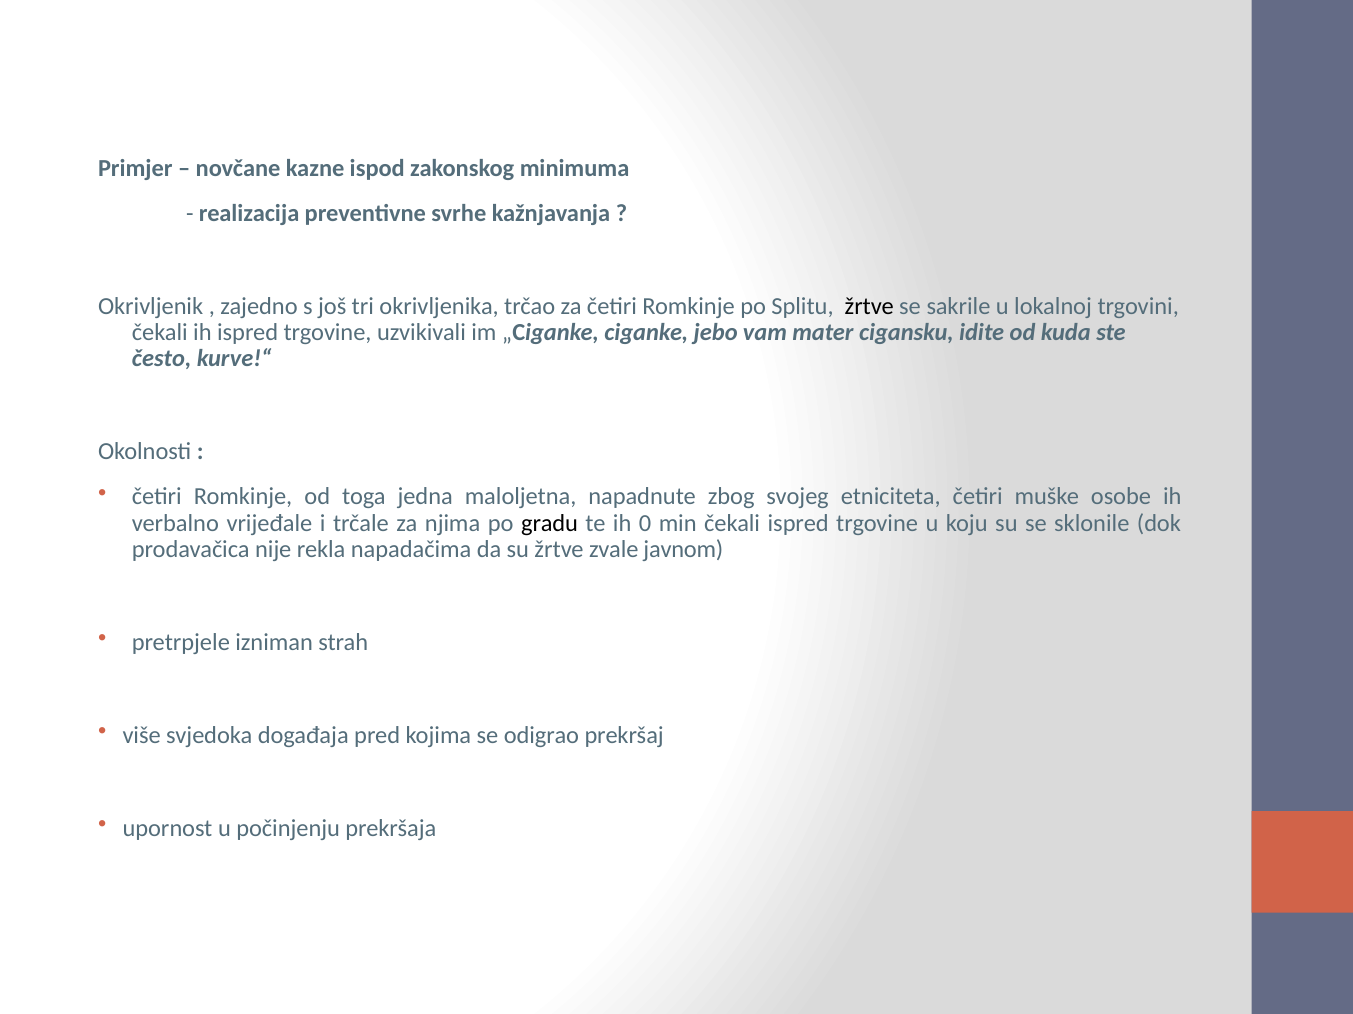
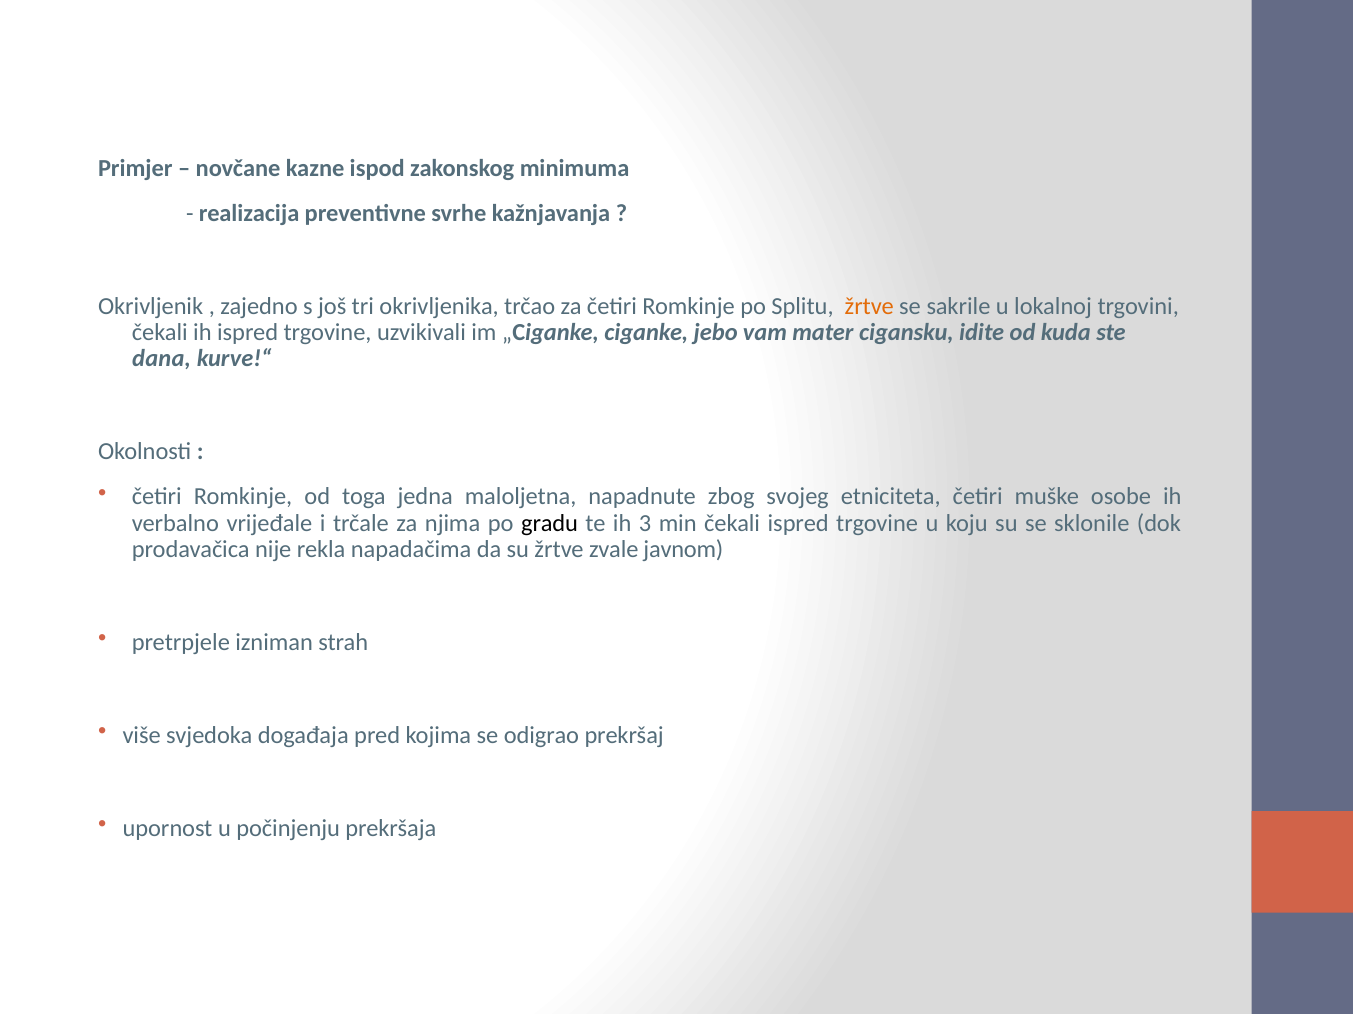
žrtve colour: black -> orange (869, 306)
često: često -> dana (162, 359)
0: 0 -> 3 (645, 523)
